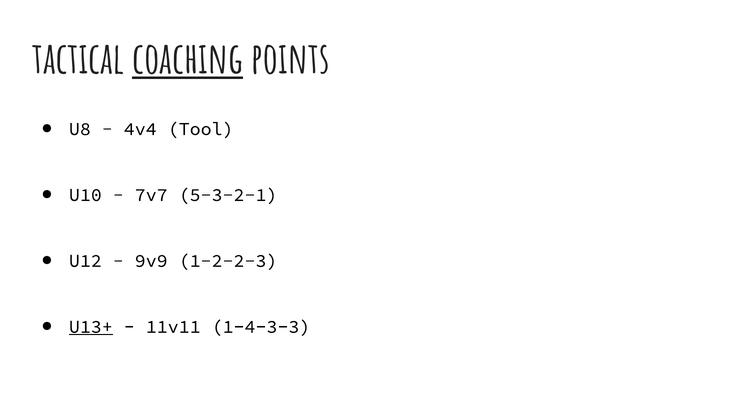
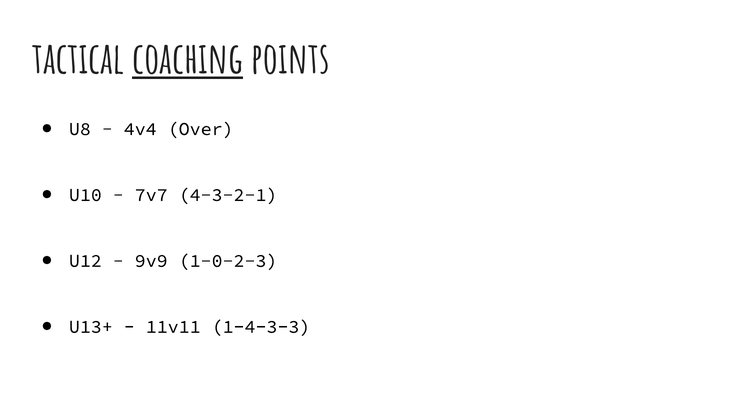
Tool: Tool -> Over (201, 129)
5-3-2-1: 5-3-2-1 -> 4-3-2-1 (228, 195)
1-2-2-3: 1-2-2-3 -> 1-0-2-3 (228, 261)
U13+ underline: present -> none (91, 327)
